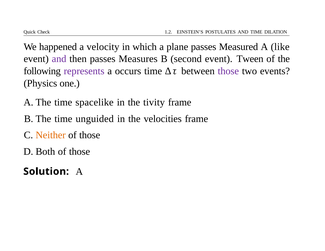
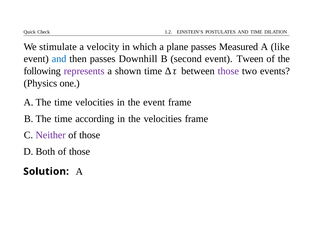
happened: happened -> stimulate (58, 47)
and colour: purple -> blue (59, 59)
Measures: Measures -> Downhill (138, 59)
occurs: occurs -> shown (128, 71)
time spacelike: spacelike -> velocities (95, 102)
the tivity: tivity -> event (154, 102)
unguided: unguided -> according (95, 119)
Neither colour: orange -> purple (51, 135)
